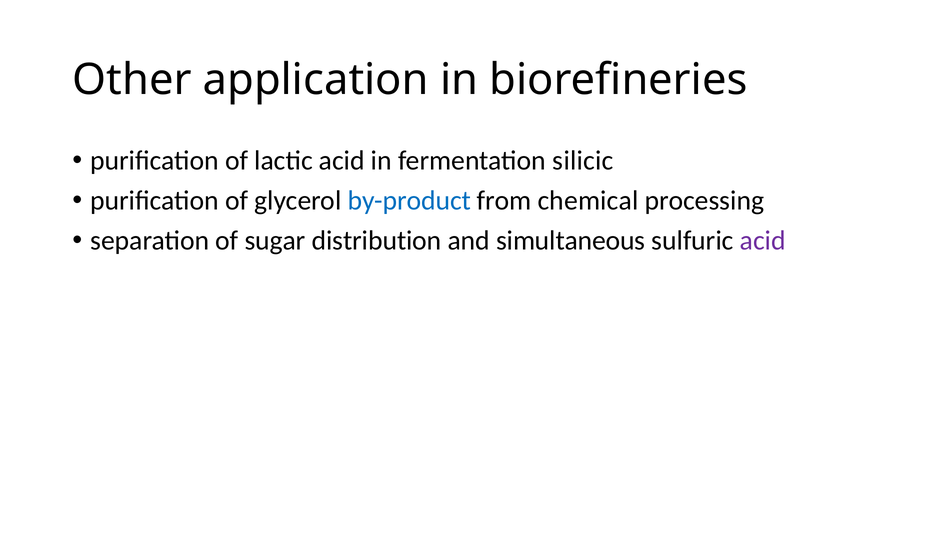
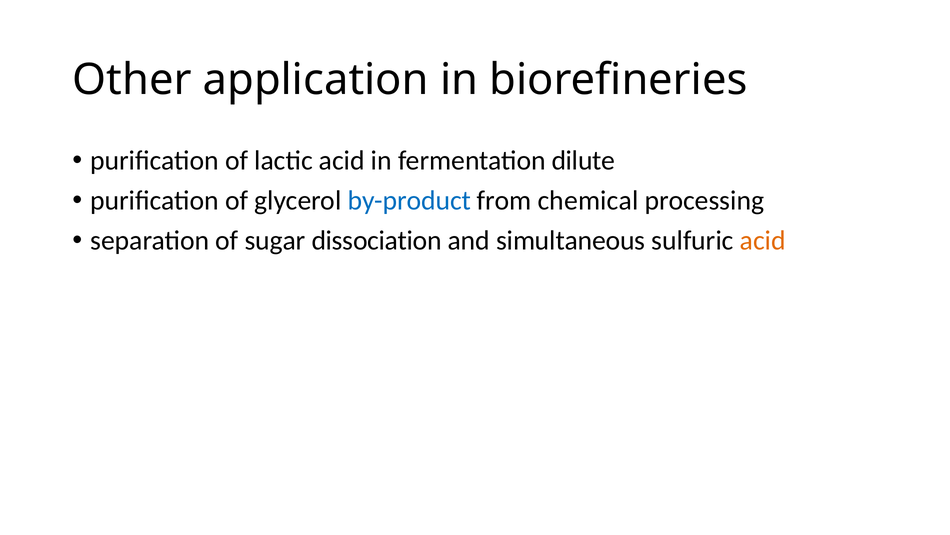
silicic: silicic -> dilute (583, 161)
distribution: distribution -> dissociation (377, 240)
acid colour: purple -> orange (763, 240)
